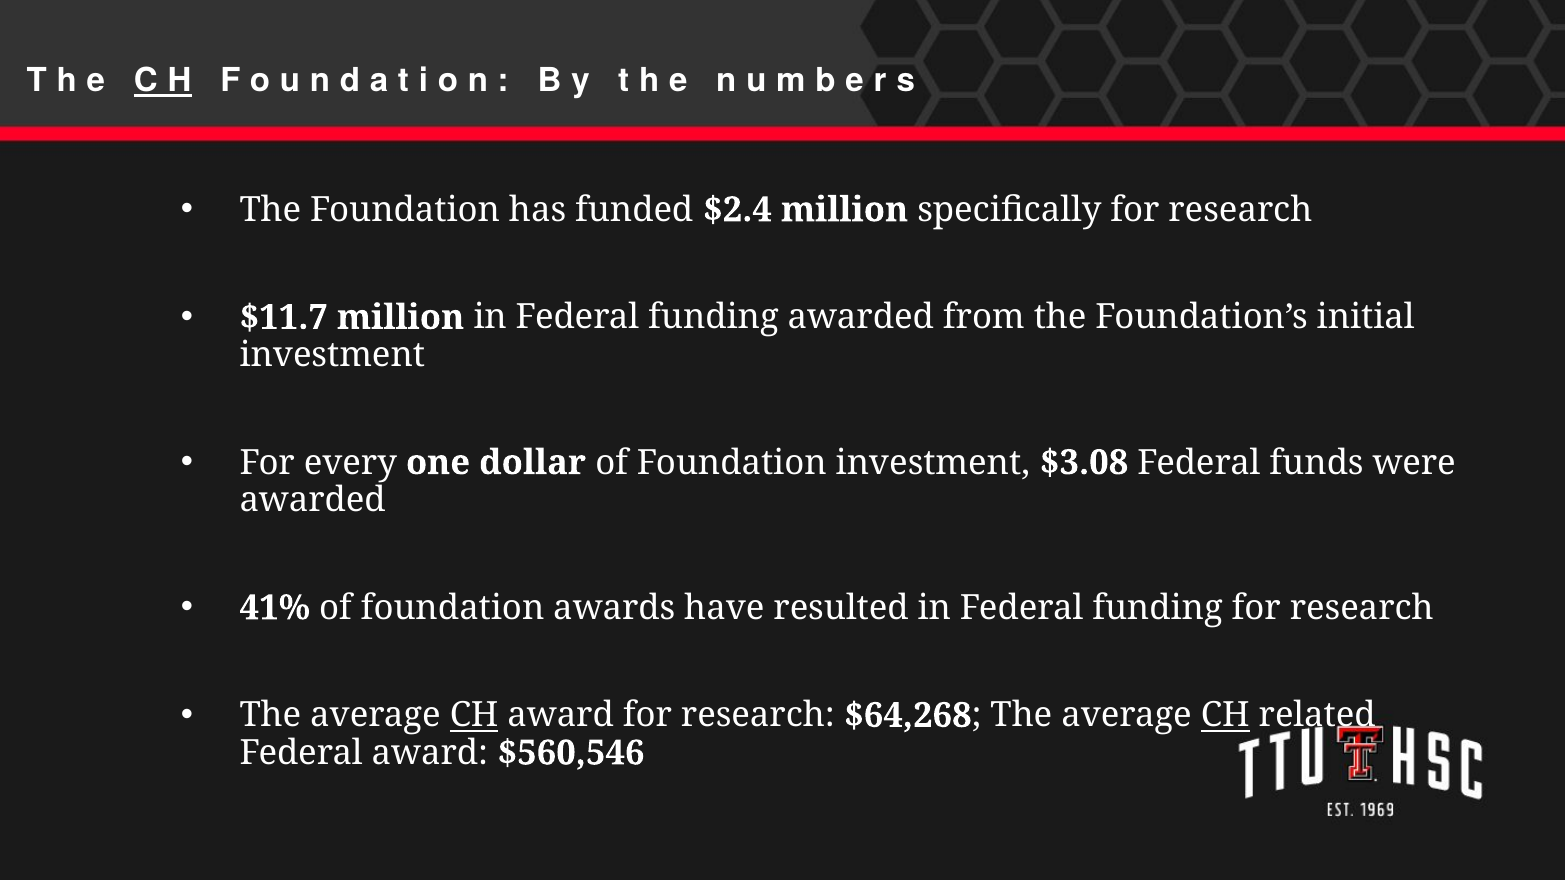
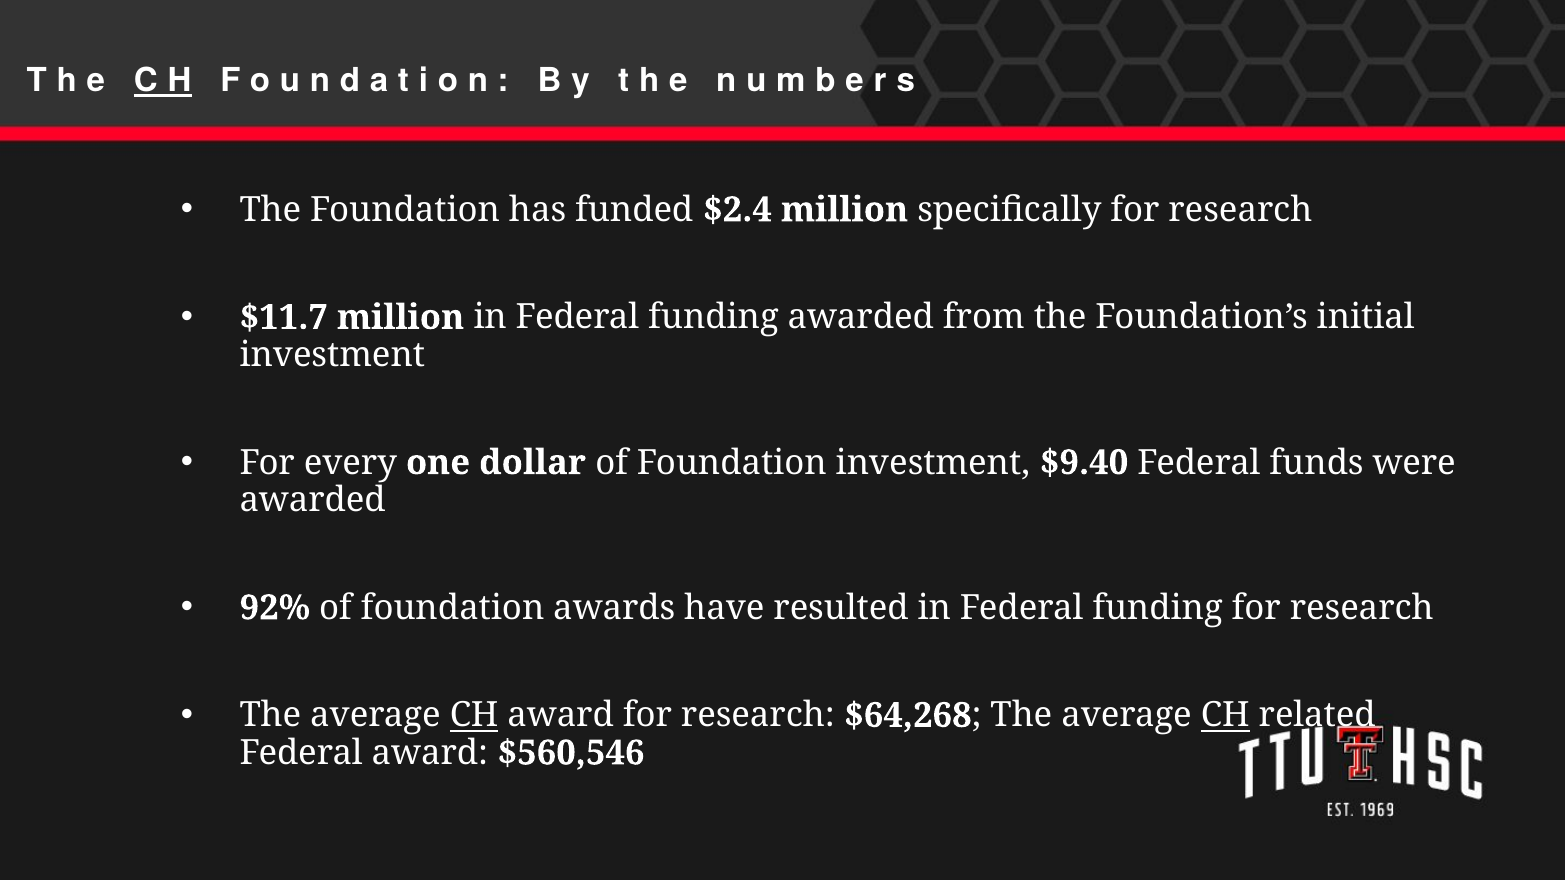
$3.08: $3.08 -> $9.40 (1084, 463)
41%: 41% -> 92% (275, 608)
